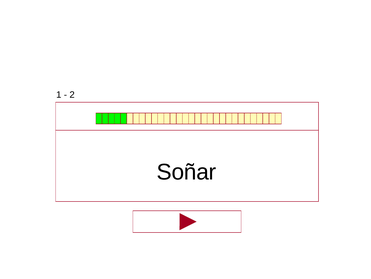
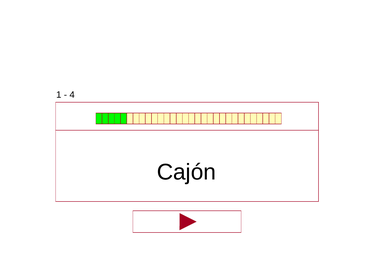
2: 2 -> 4 (72, 95)
Soñar: Soñar -> Cajón (186, 172)
